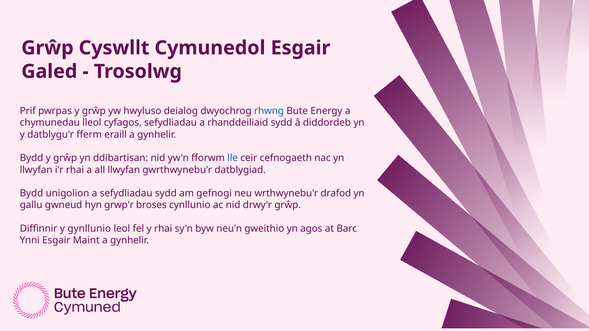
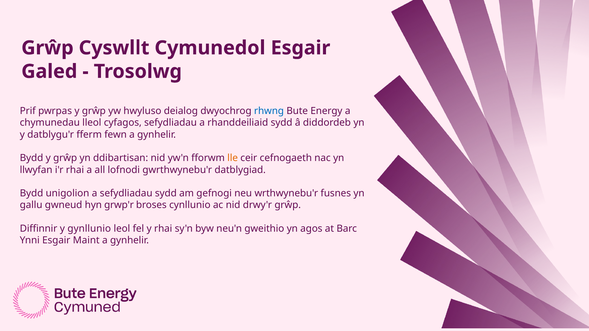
eraill: eraill -> fewn (116, 135)
lle colour: blue -> orange (233, 158)
all llwyfan: llwyfan -> lofnodi (124, 170)
drafod: drafod -> fusnes (336, 193)
